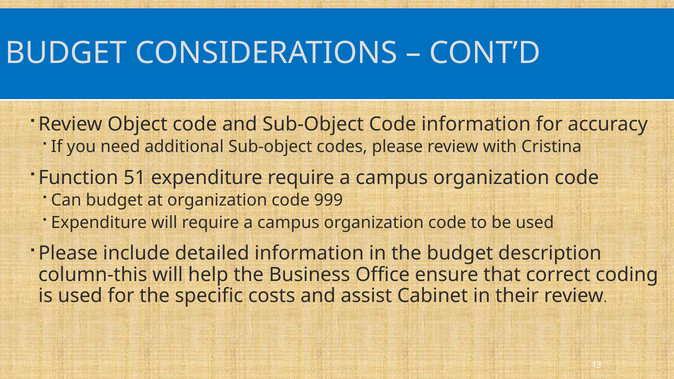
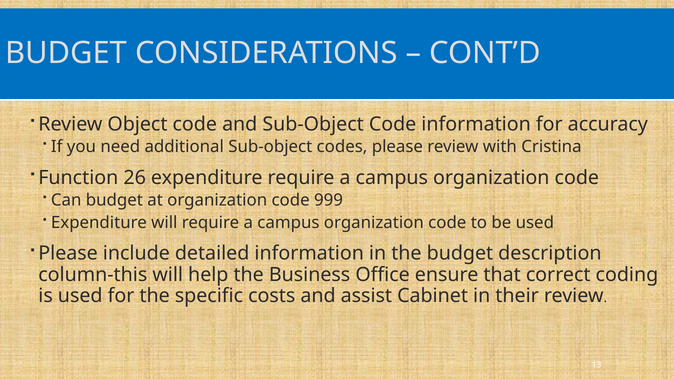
51: 51 -> 26 (135, 178)
